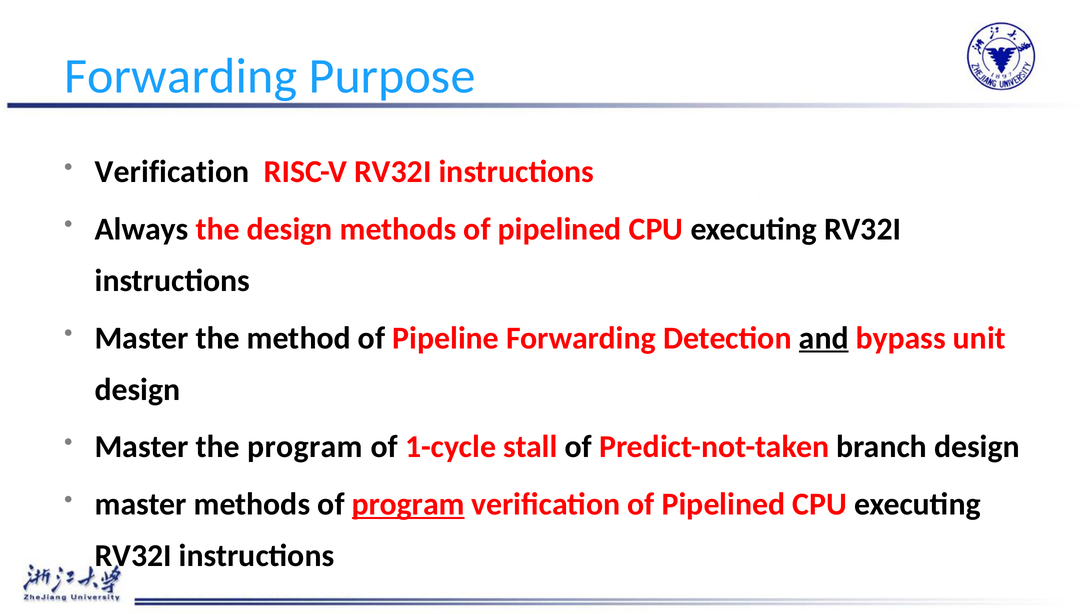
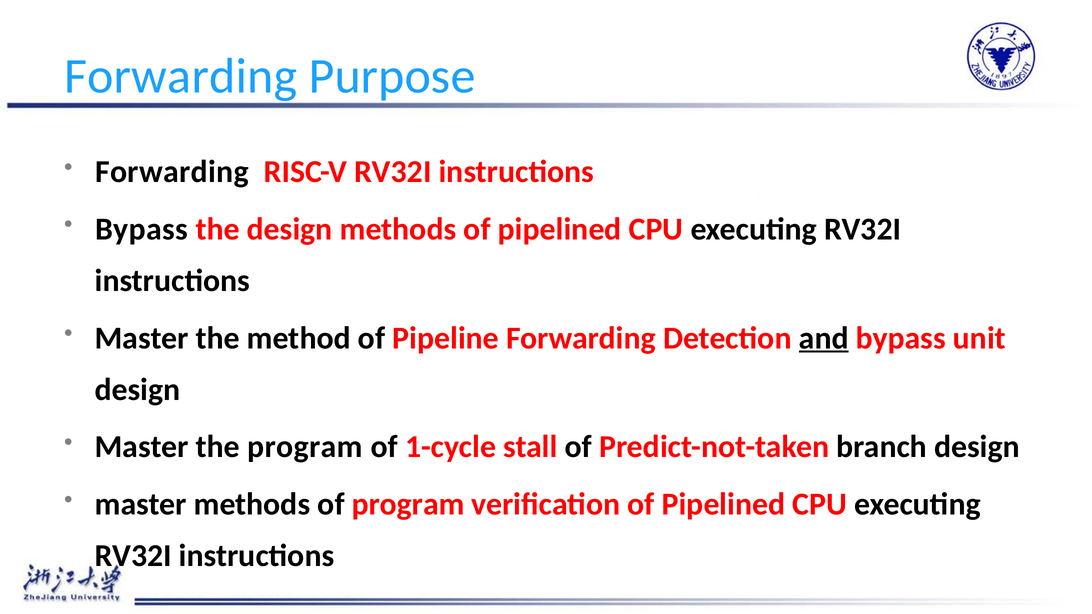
Verification: Verification -> Forwarding (172, 172)
Always: Always -> Bypass (141, 229)
program underline: present -> none (408, 504)
